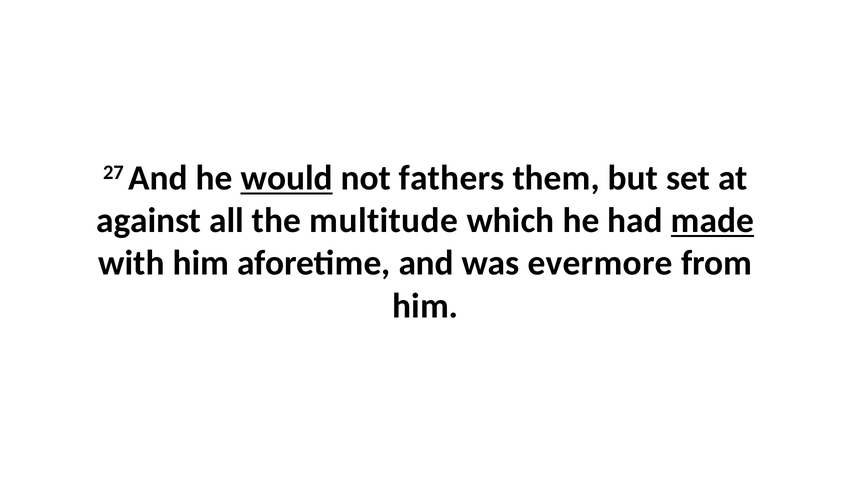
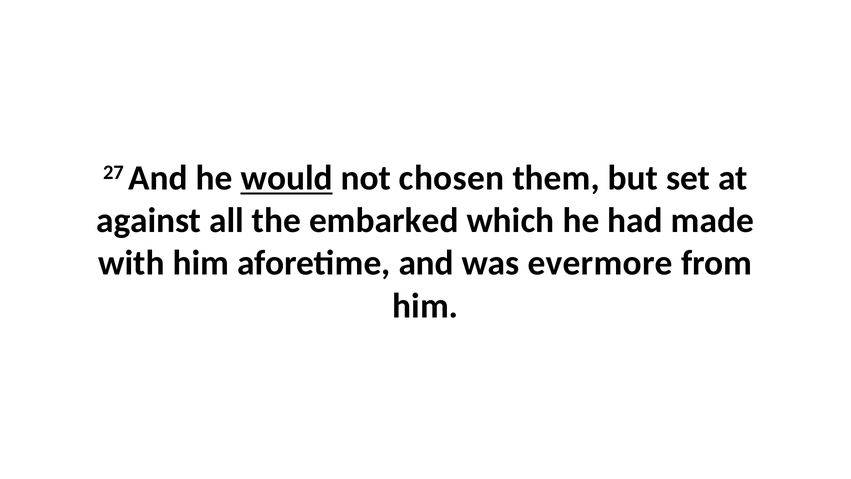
fathers: fathers -> chosen (452, 178)
multitude: multitude -> embarked (384, 221)
made underline: present -> none (713, 221)
